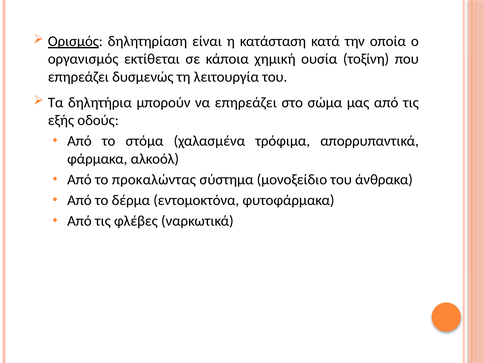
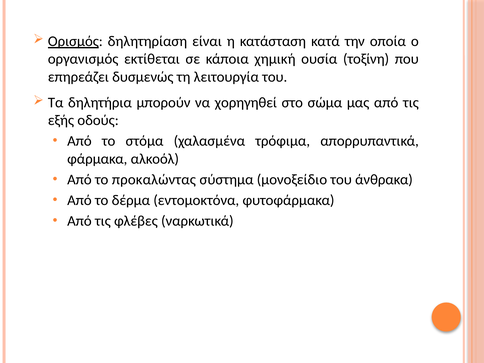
να επηρεάζει: επηρεάζει -> χορηγηθεί (246, 103)
